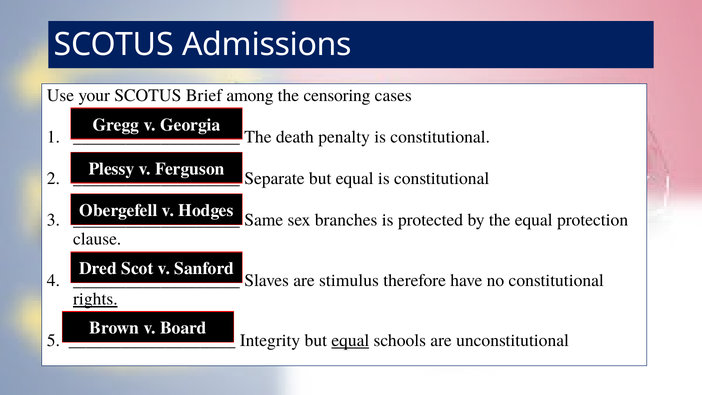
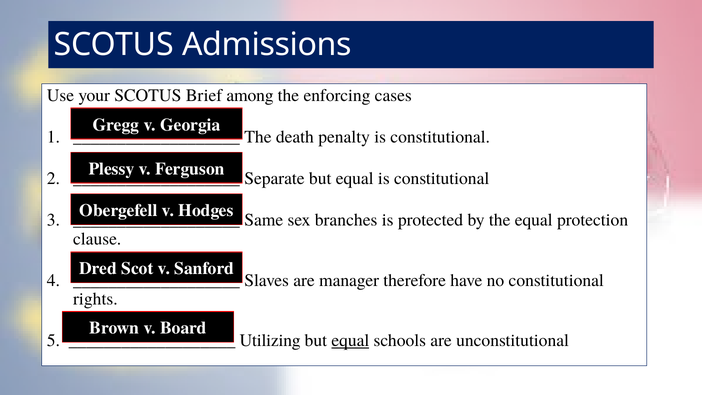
censoring: censoring -> enforcing (337, 96)
stimulus: stimulus -> manager (349, 280)
rights underline: present -> none (95, 299)
Integrity: Integrity -> Utilizing (270, 340)
